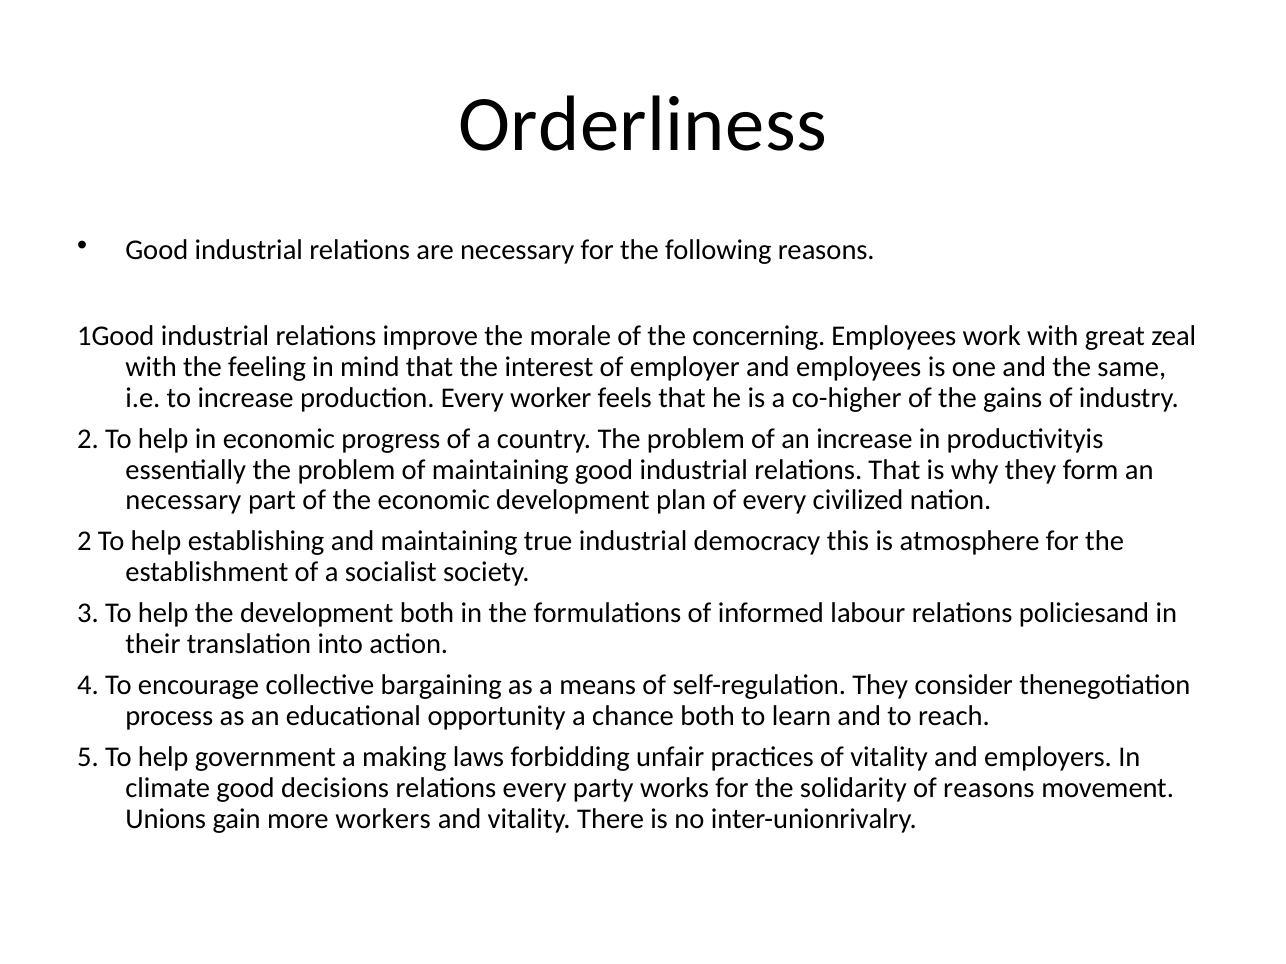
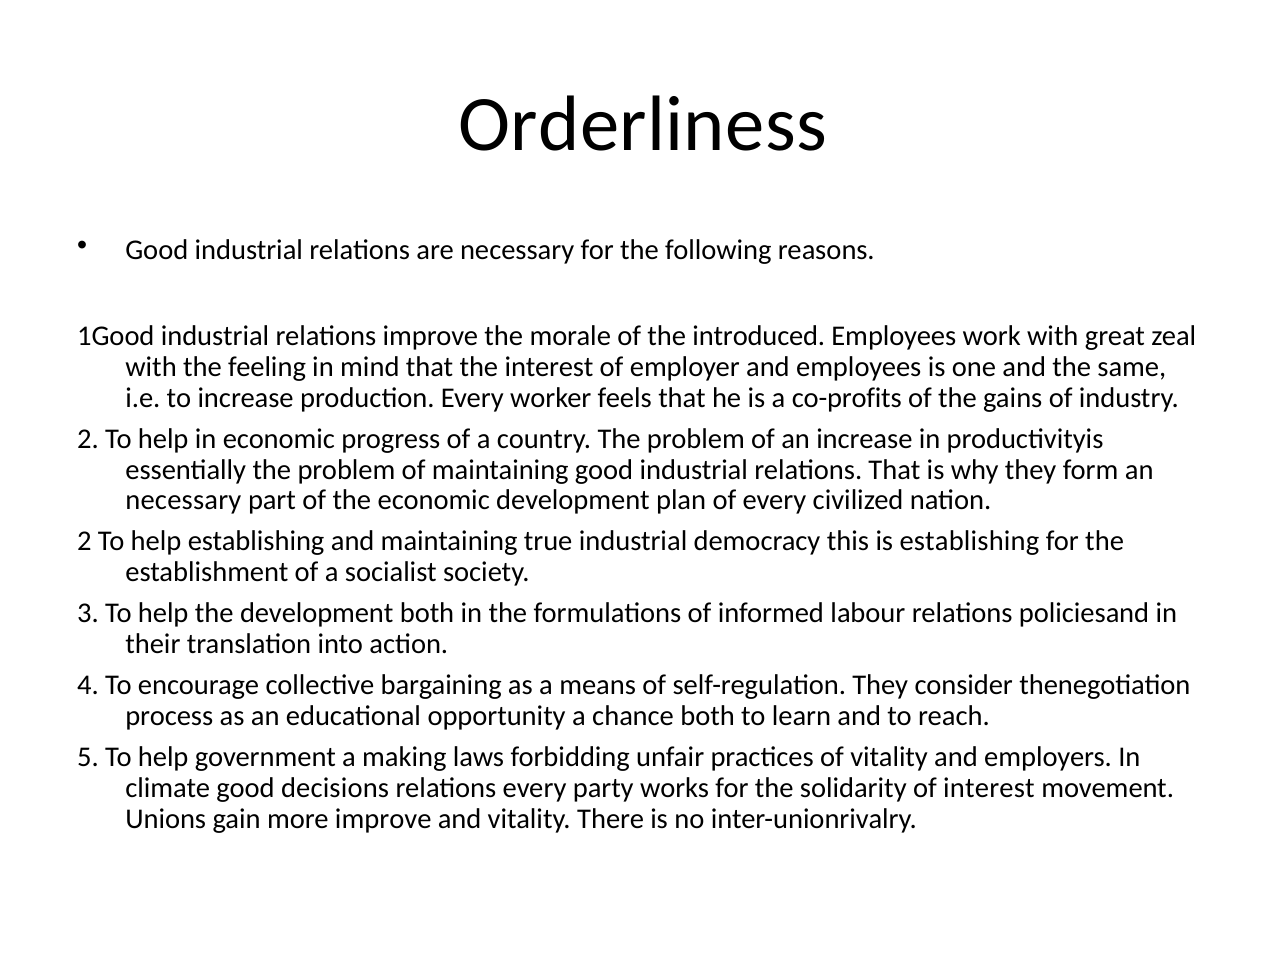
concerning: concerning -> introduced (759, 336)
co-higher: co-higher -> co-profits (847, 398)
is atmosphere: atmosphere -> establishing (969, 542)
of reasons: reasons -> interest (989, 789)
more workers: workers -> improve (383, 819)
